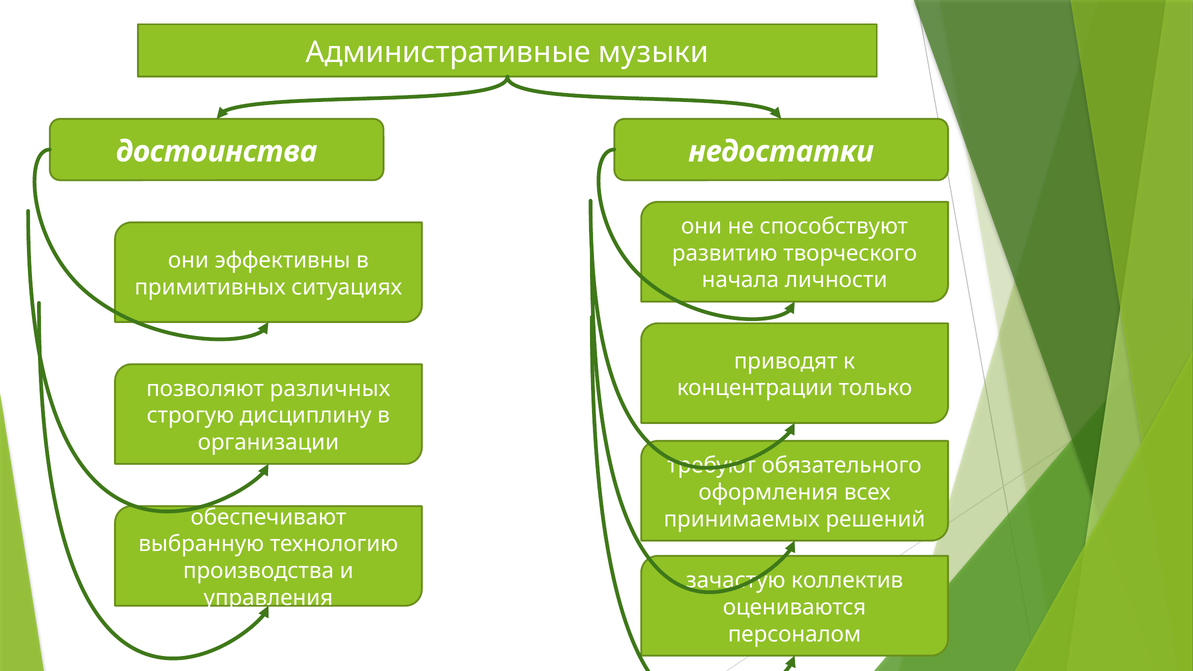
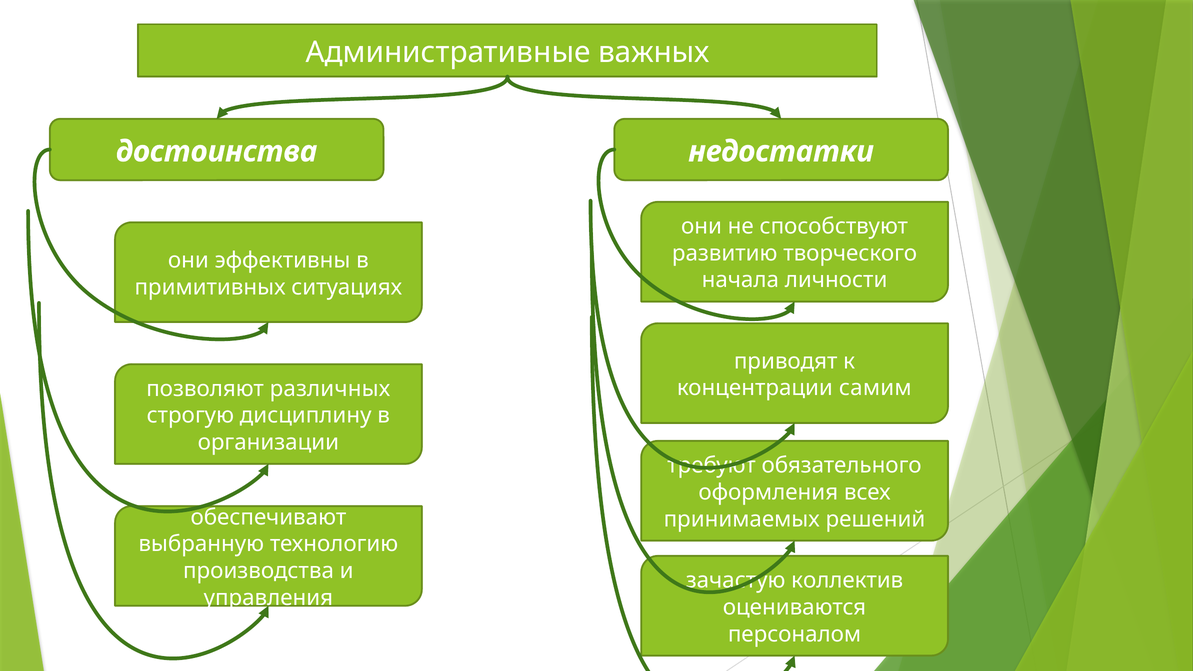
музыки: музыки -> важных (654, 53)
только: только -> самим (875, 388)
